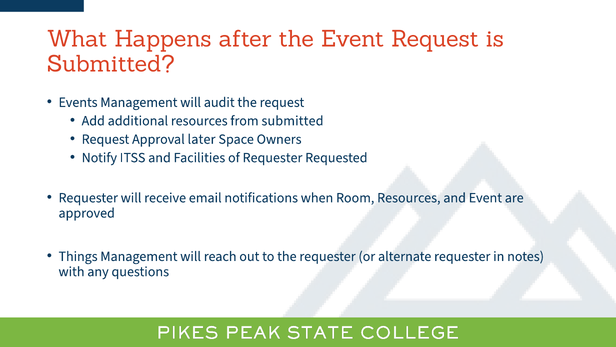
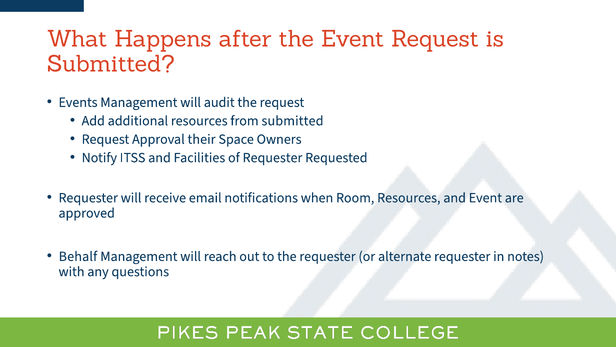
later: later -> their (202, 139)
Things: Things -> Behalf (78, 256)
